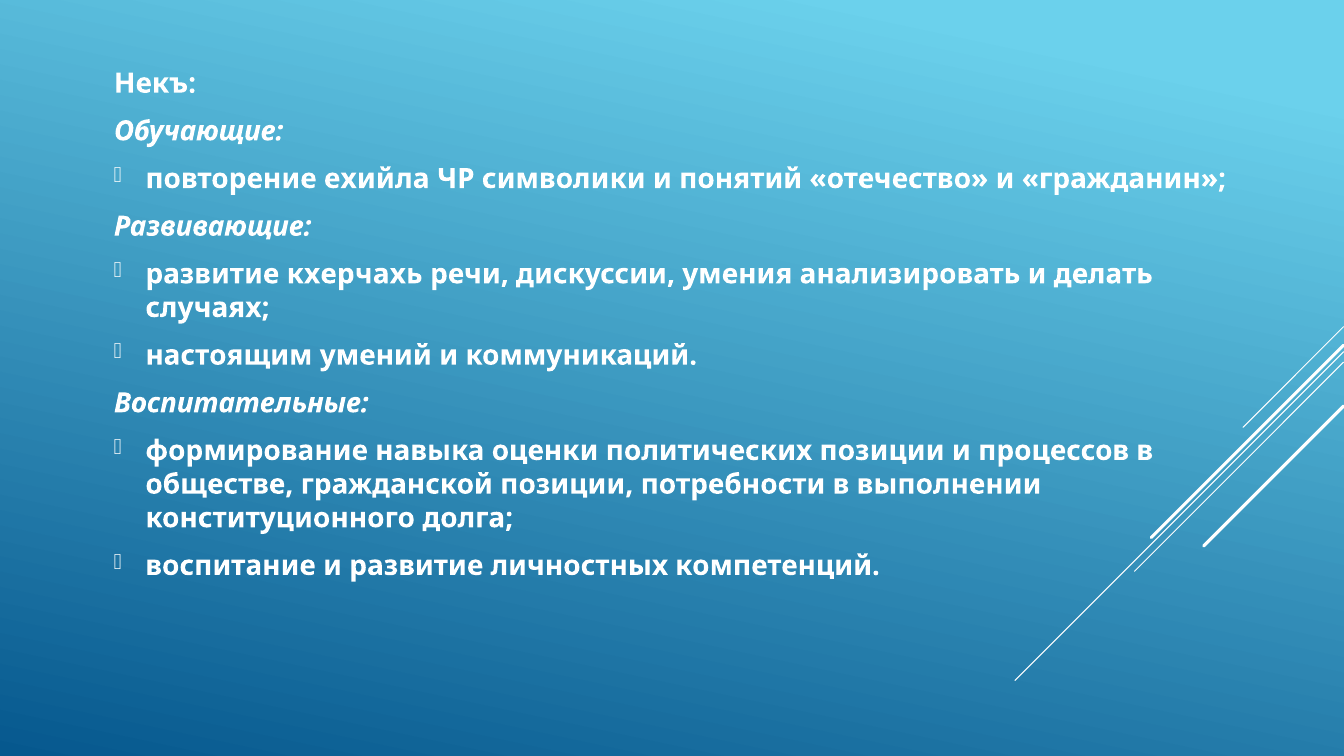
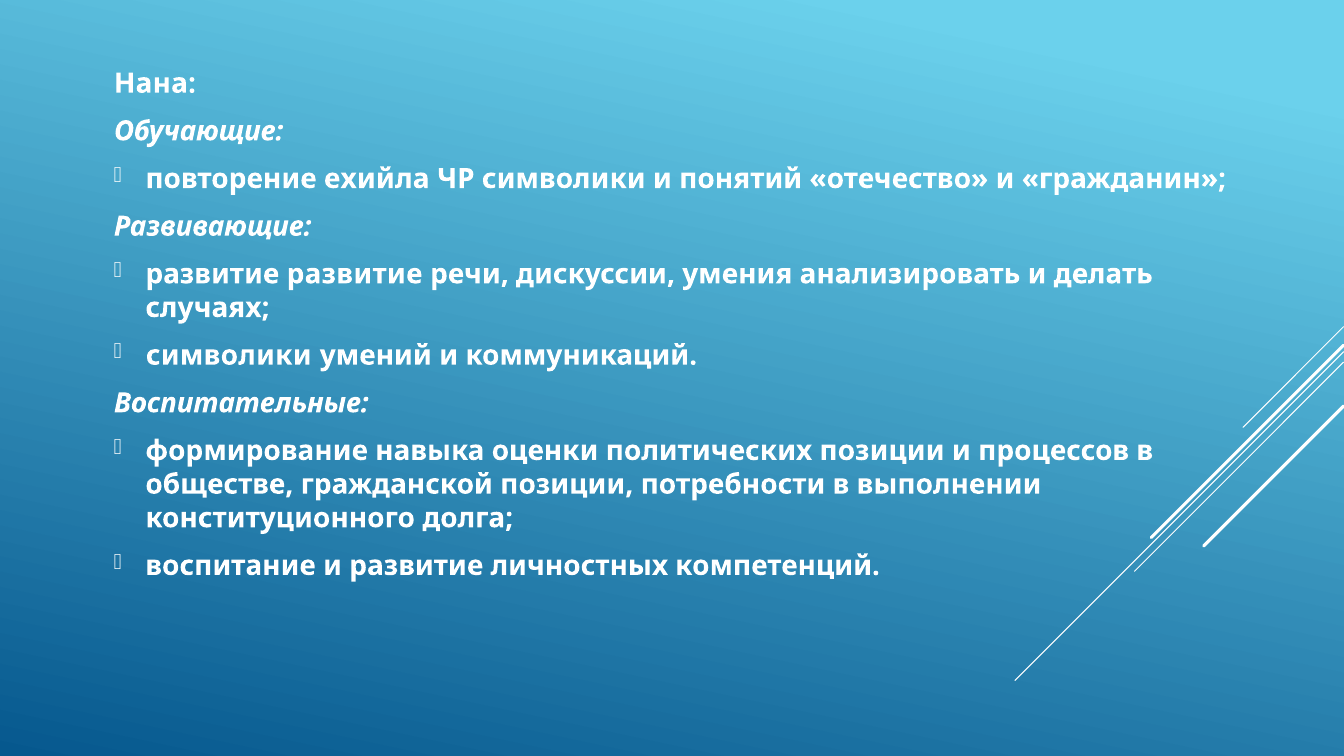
Некъ: Некъ -> Нана (155, 83)
развитие кхерчахь: кхерчахь -> развитие (355, 274)
настоящим: настоящим -> символики (229, 355)
